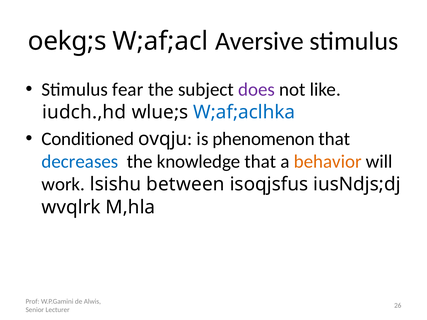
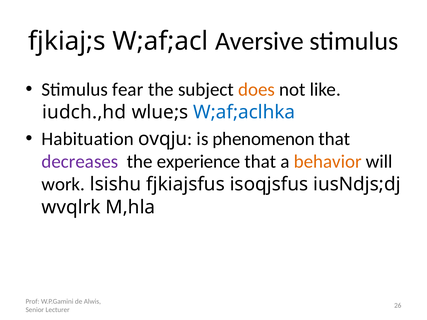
oekg;s: oekg;s -> fjkiaj;s (67, 41)
does colour: purple -> orange (257, 90)
Conditioned: Conditioned -> Habituation (88, 139)
decreases colour: blue -> purple (80, 162)
knowledge: knowledge -> experience (199, 162)
between: between -> fjkiajsfus (186, 184)
